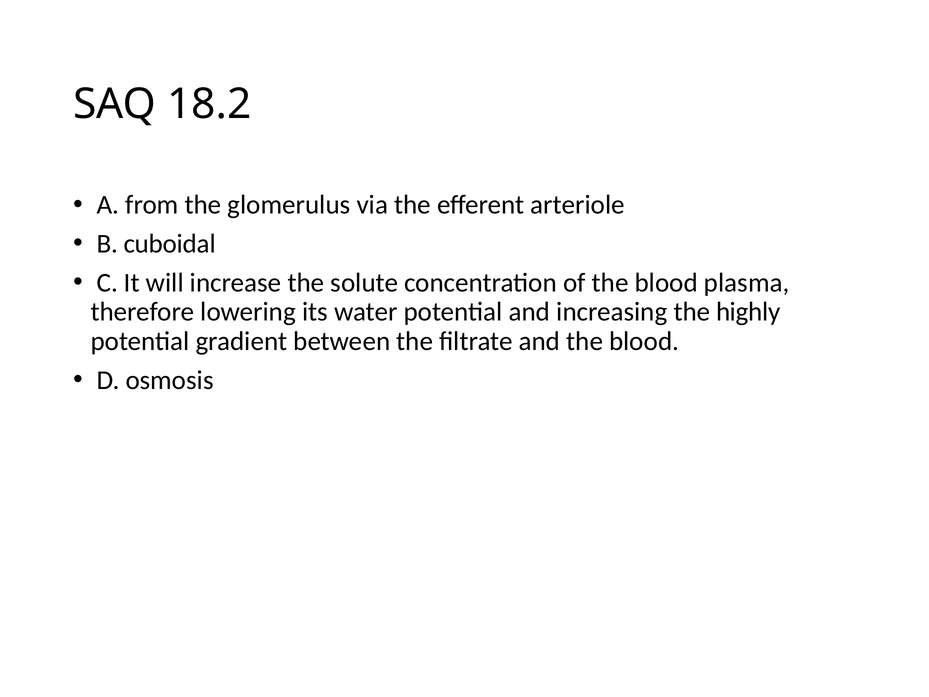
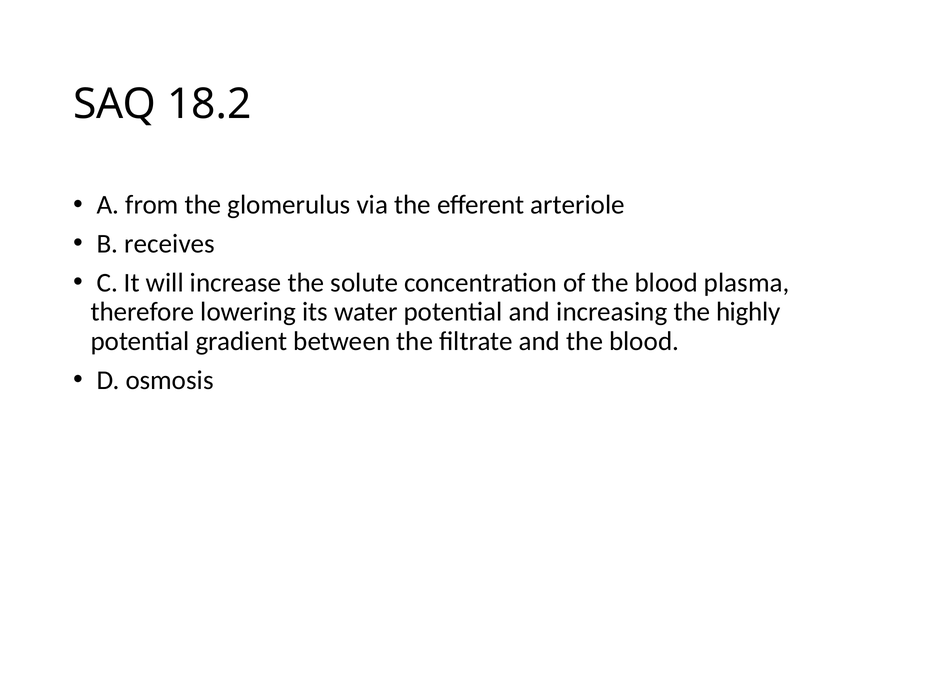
cuboidal: cuboidal -> receives (170, 244)
